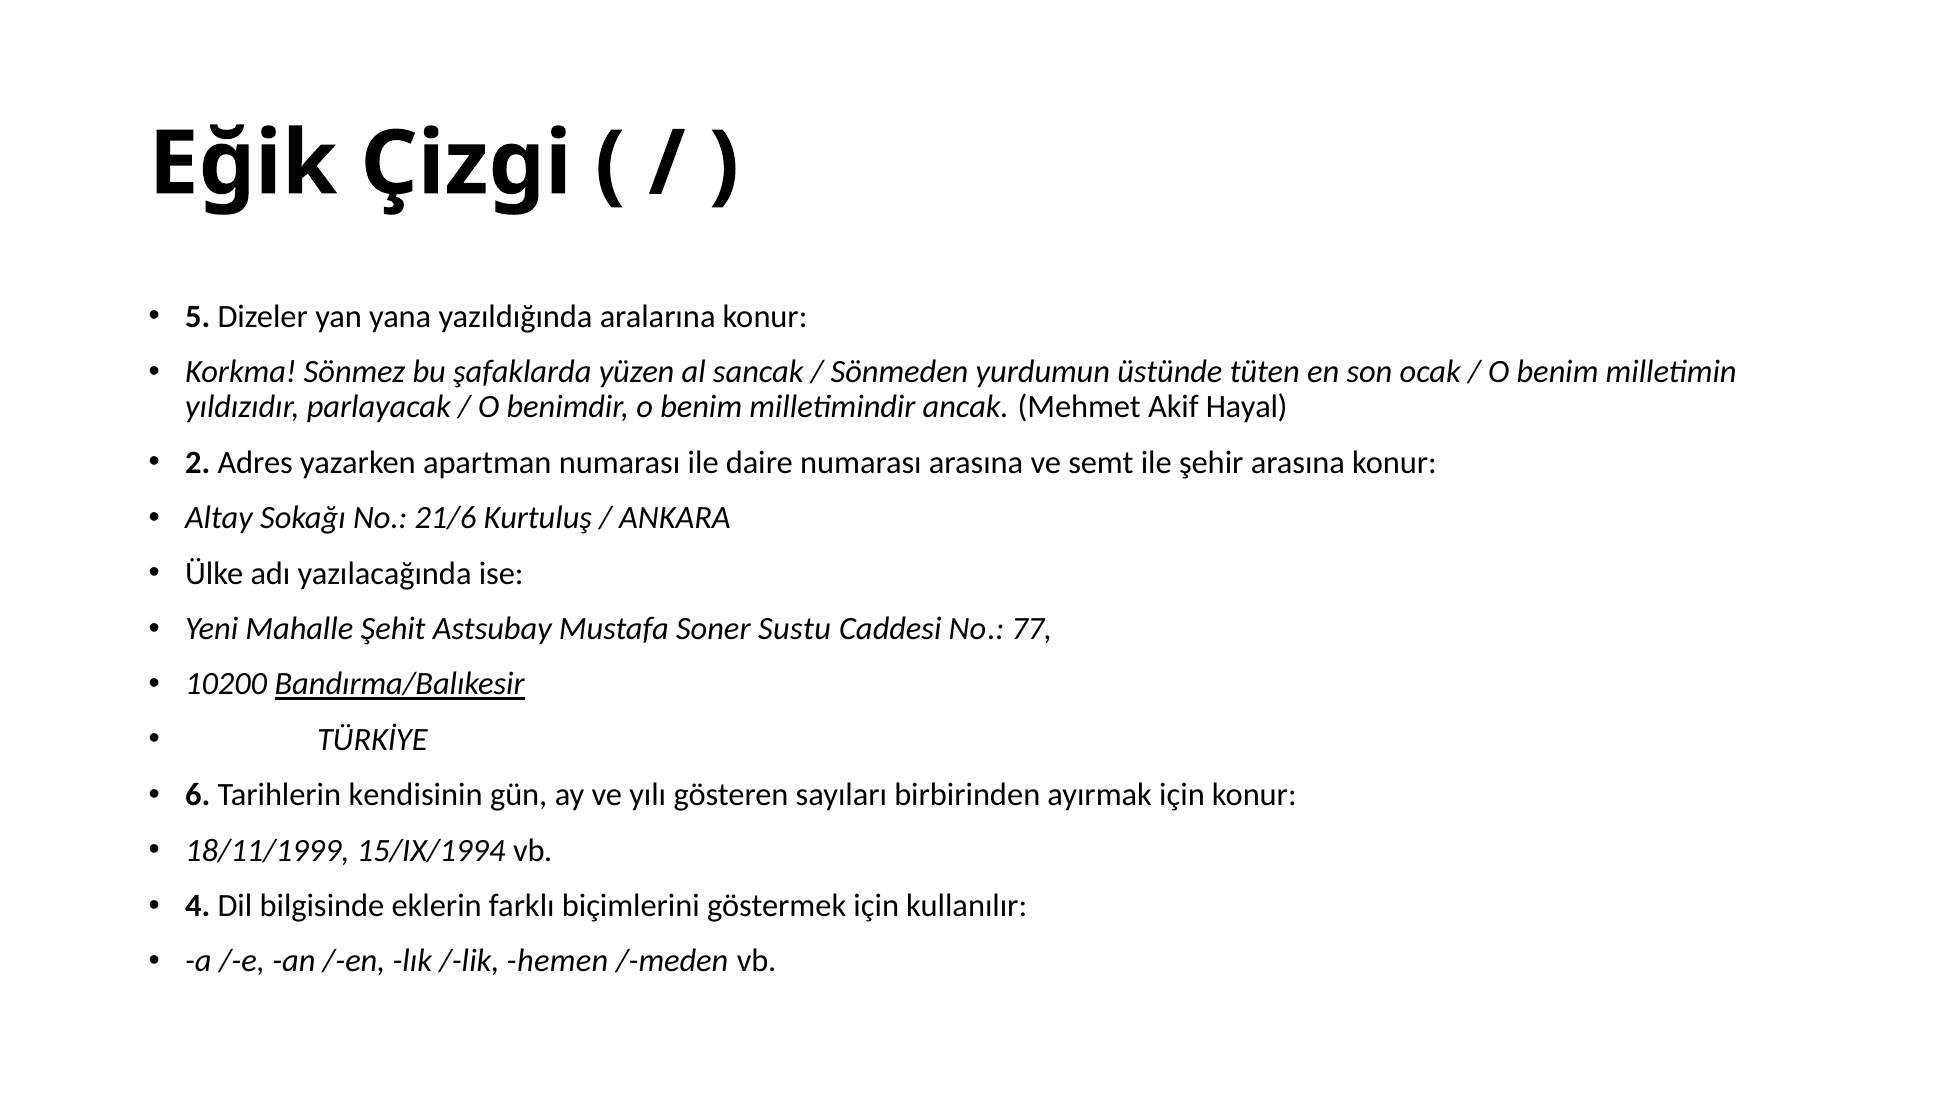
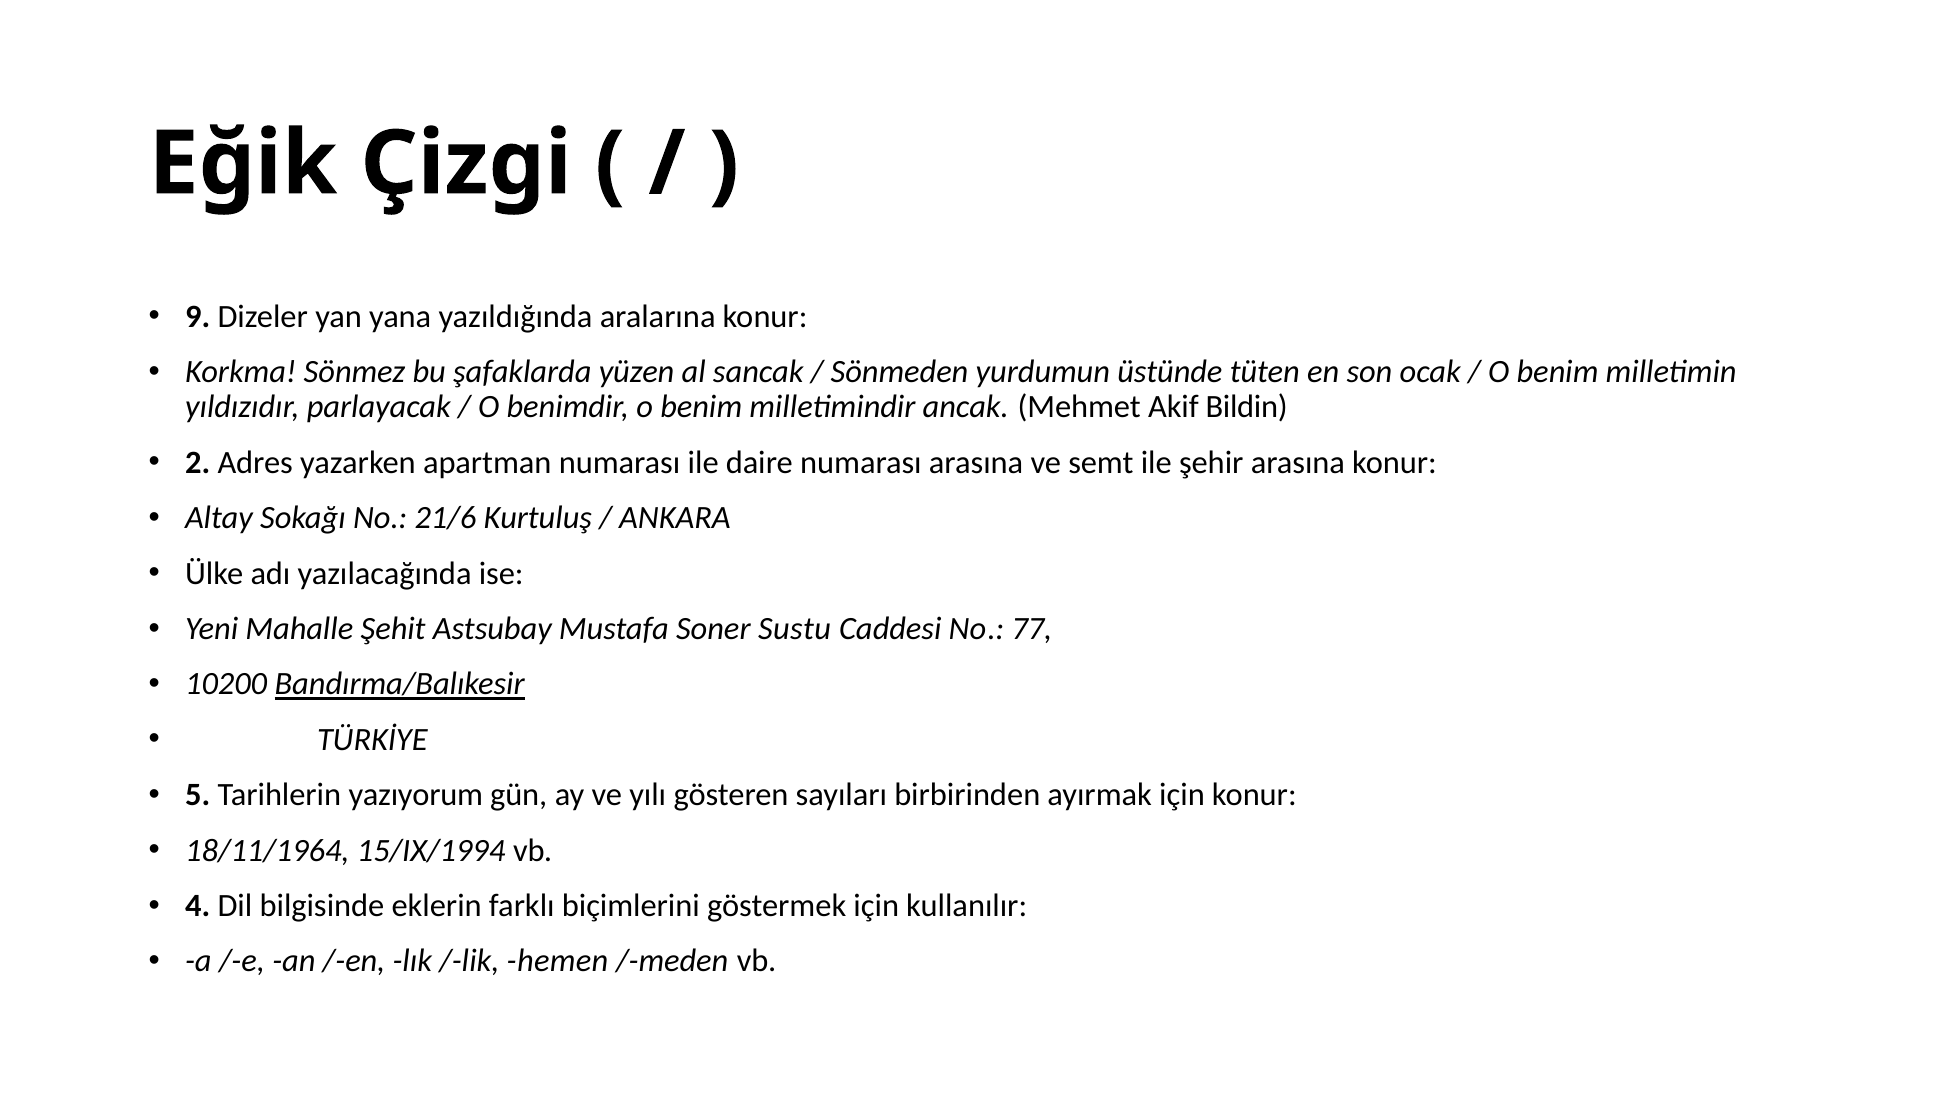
5: 5 -> 9 (198, 317)
Hayal: Hayal -> Bildin (1247, 407)
6: 6 -> 5 (198, 795)
kendisinin: kendisinin -> yazıyorum (416, 795)
18/11/1999: 18/11/1999 -> 18/11/1964 (267, 850)
